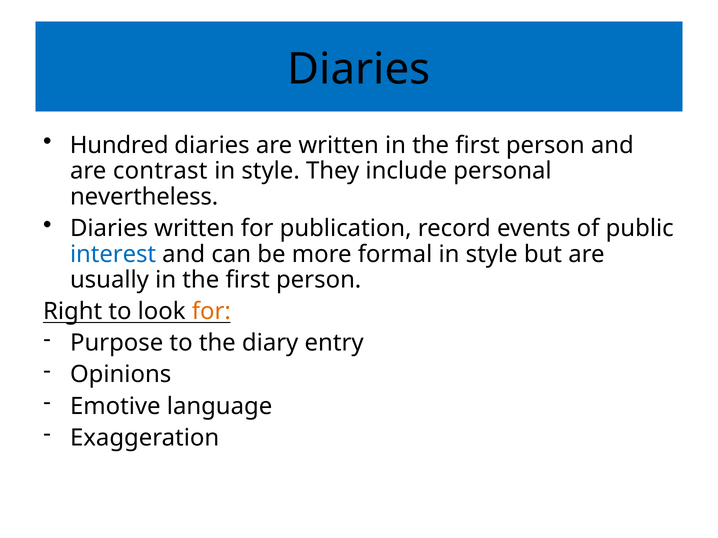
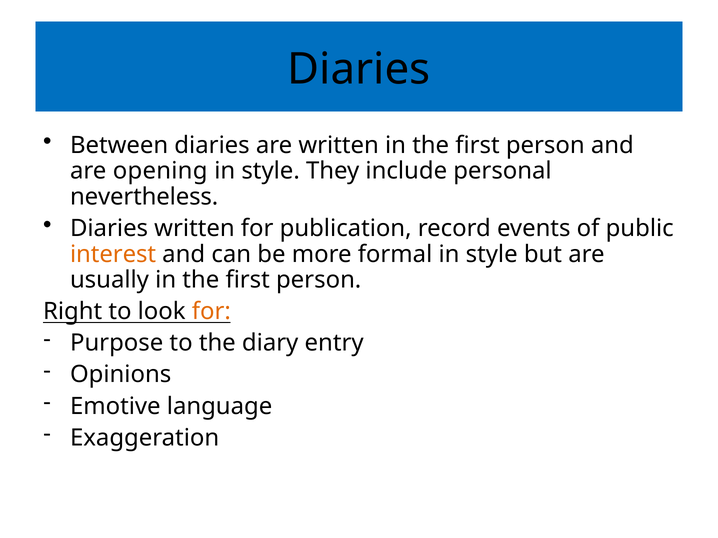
Hundred: Hundred -> Between (119, 145)
contrast: contrast -> opening (160, 171)
interest colour: blue -> orange (113, 254)
